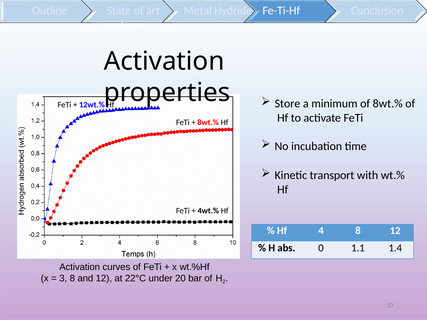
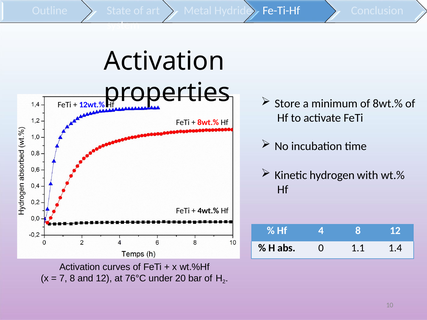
transport: transport -> hydrogen (332, 175)
3: 3 -> 7 (63, 279)
22°C: 22°C -> 76°C (136, 279)
